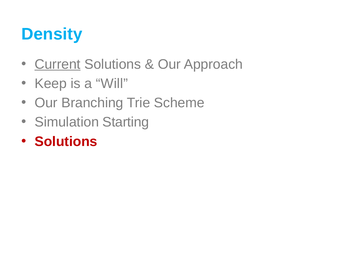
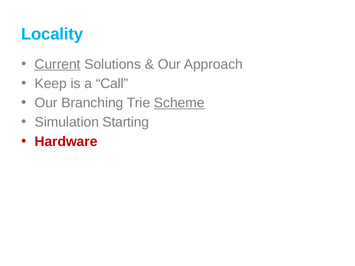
Density: Density -> Locality (52, 34)
Will: Will -> Call (112, 84)
Scheme underline: none -> present (179, 103)
Solutions: Solutions -> Hardware (66, 142)
